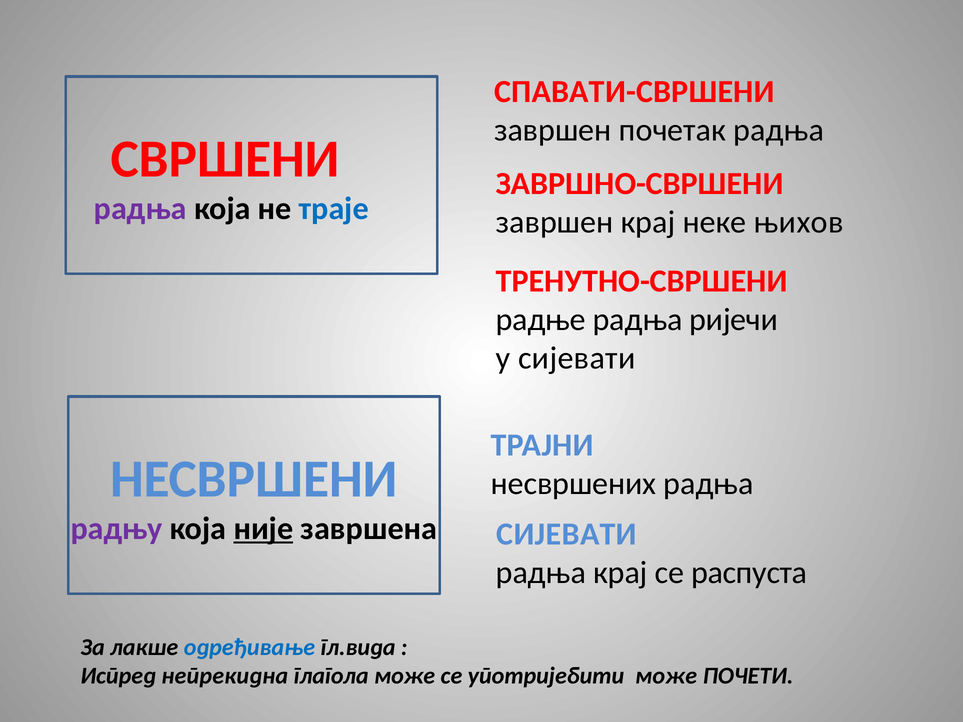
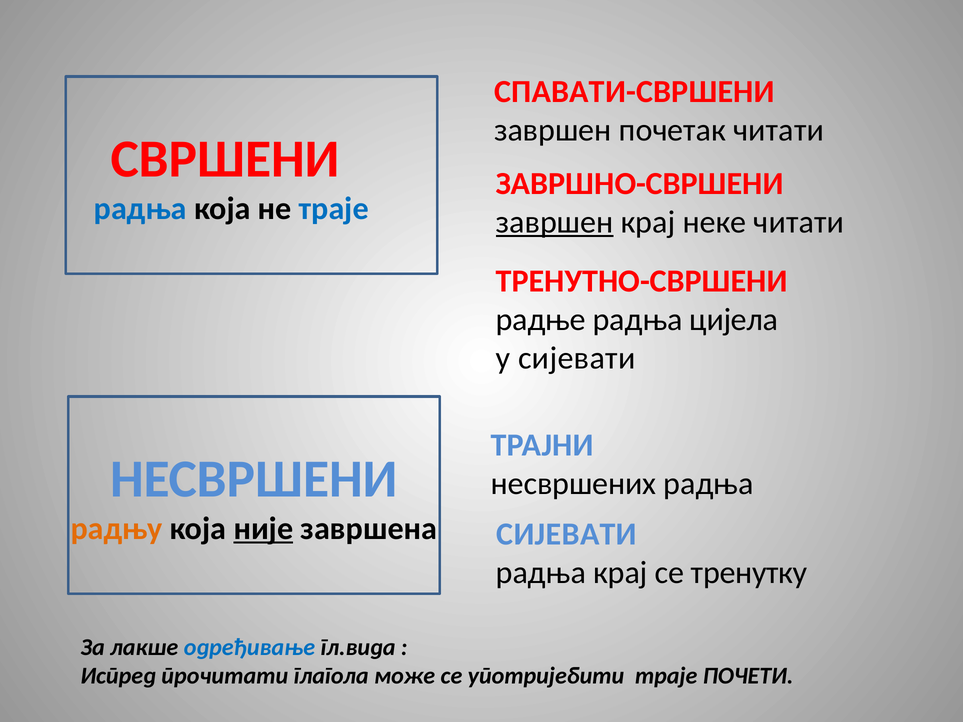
почетак радња: радња -> читати (779, 130)
радња colour: purple -> blue (140, 209)
завршен underline: none -> present (555, 222)
неке њихов: њихов -> читати (799, 222)
ријечи: ријечи -> цијела (734, 320)
радњу colour: purple -> orange (117, 529)
распуста: распуста -> тренутку (749, 573)
непрекидна: непрекидна -> прочитати (225, 676)
употријебити може: може -> траје (666, 676)
